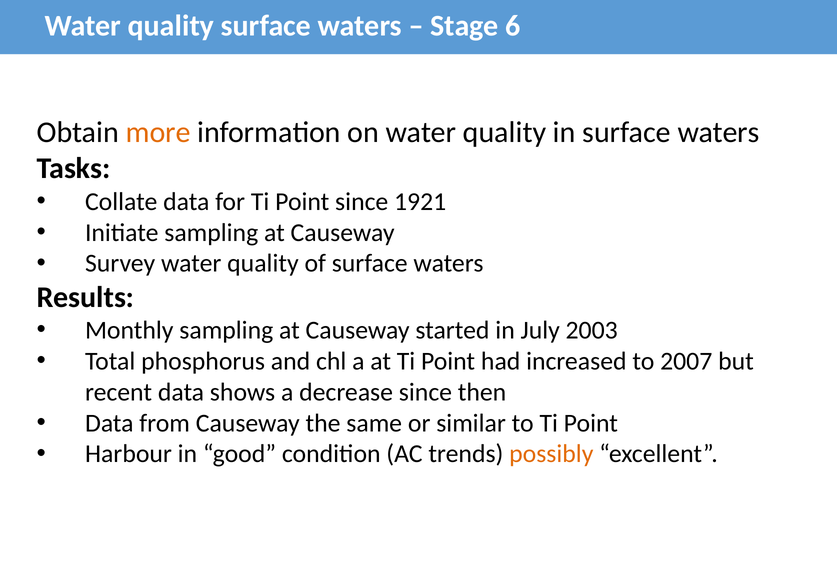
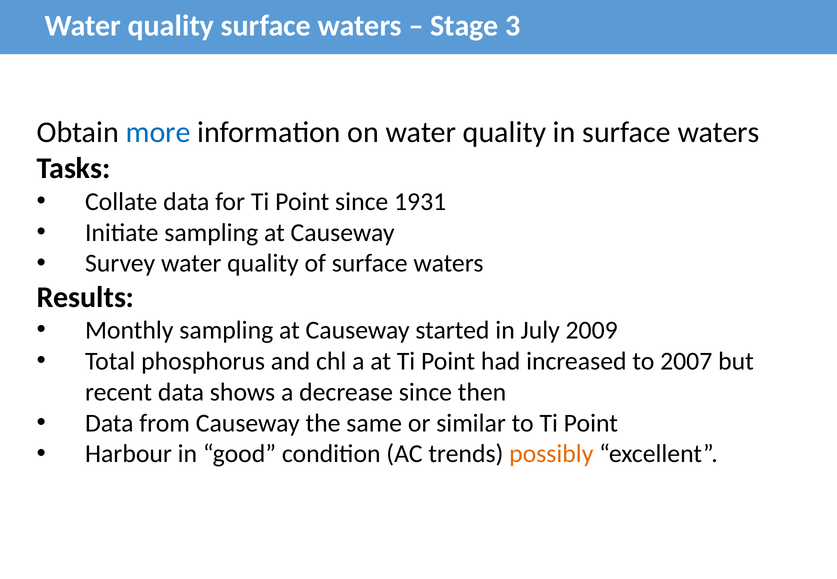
6: 6 -> 3 (513, 26)
more colour: orange -> blue (158, 133)
1921: 1921 -> 1931 (420, 202)
2003: 2003 -> 2009 (592, 331)
